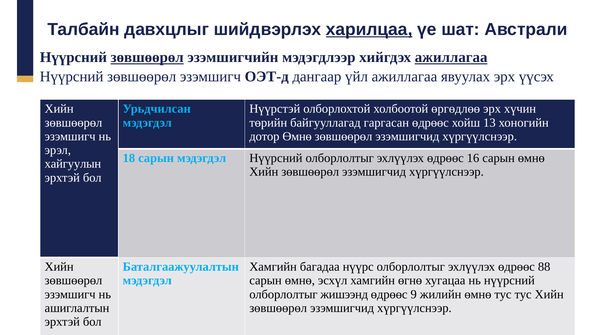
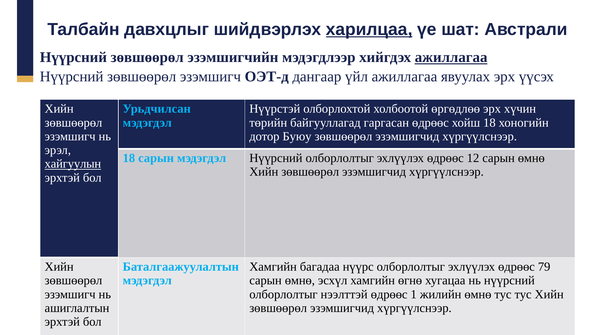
зөвшөөрөл underline: present -> none (147, 57)
хойш 13: 13 -> 18 (489, 123)
дотор Өмнө: Өмнө -> Буюу (297, 136)
16: 16 -> 12 (473, 158)
хайгуулын underline: none -> present (73, 164)
88: 88 -> 79 (544, 267)
жишээнд: жишээнд -> нээлттэй (344, 294)
9: 9 -> 1 (414, 294)
